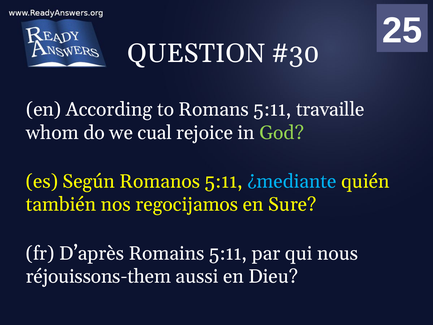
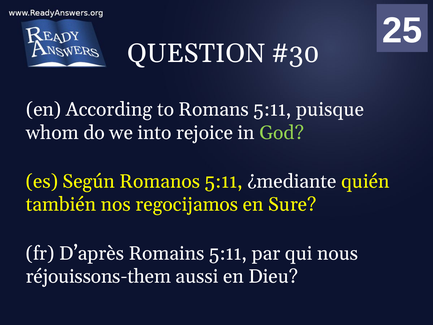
travaille: travaille -> puisque (330, 110)
cual: cual -> into (155, 133)
¿mediante colour: light blue -> white (292, 181)
